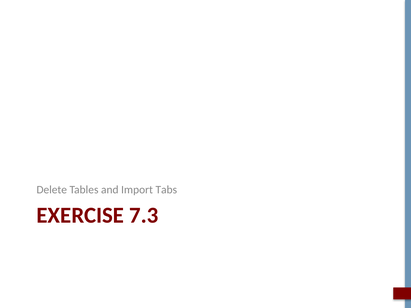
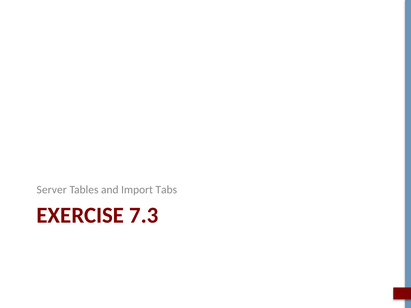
Delete: Delete -> Server (52, 190)
